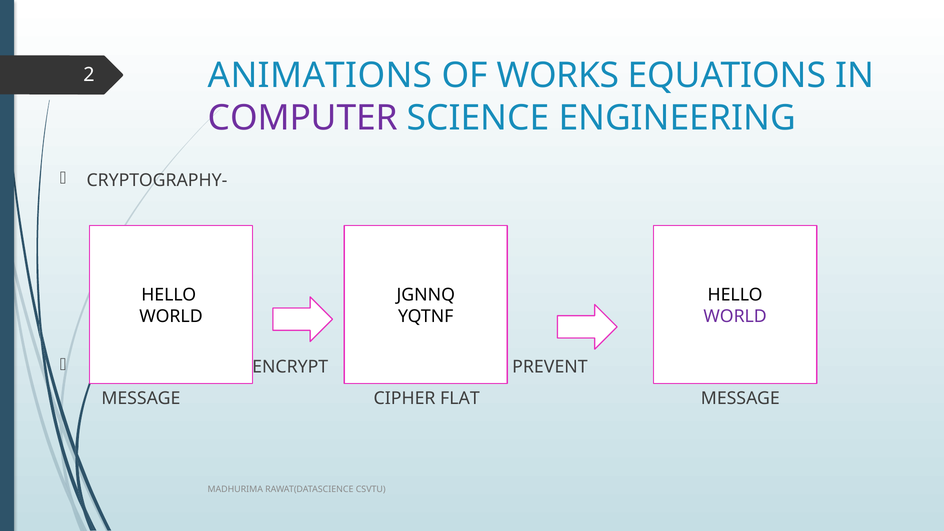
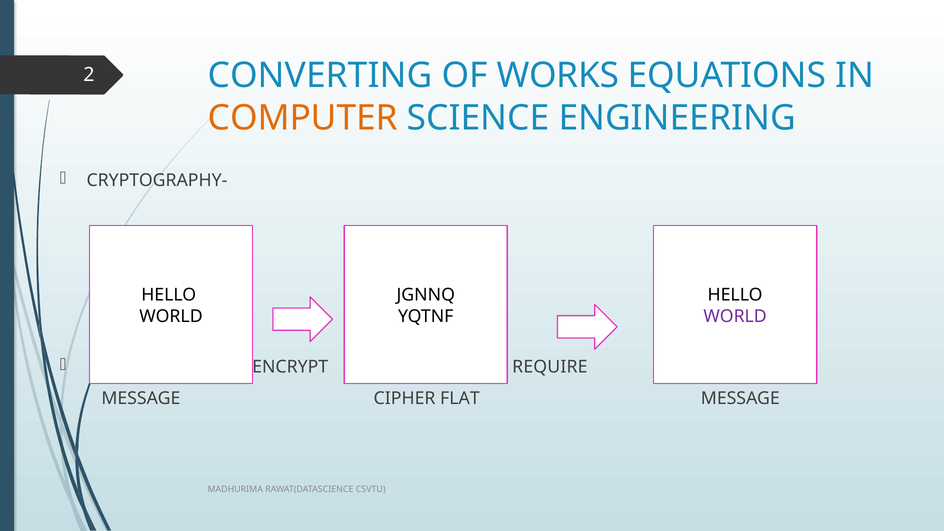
ANIMATIONS: ANIMATIONS -> CONVERTING (320, 76)
COMPUTER colour: purple -> orange (303, 118)
PREVENT: PREVENT -> REQUIRE (550, 367)
